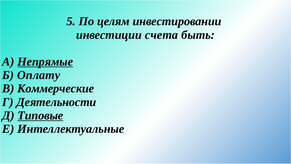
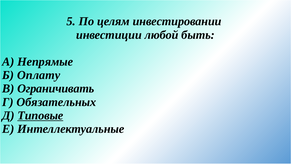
счета: счета -> любой (162, 35)
Непрямые underline: present -> none (45, 62)
Коммерческие: Коммерческие -> Ограничивать (56, 88)
Деятельности: Деятельности -> Обязательных (56, 102)
